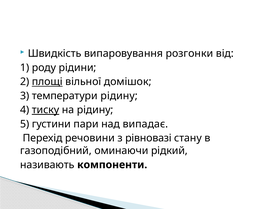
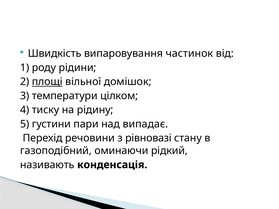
розгонки: розгонки -> частинок (189, 54)
температури рідину: рідину -> цілком (119, 96)
тиску underline: present -> none (46, 110)
компоненти: компоненти -> конденсація (112, 165)
